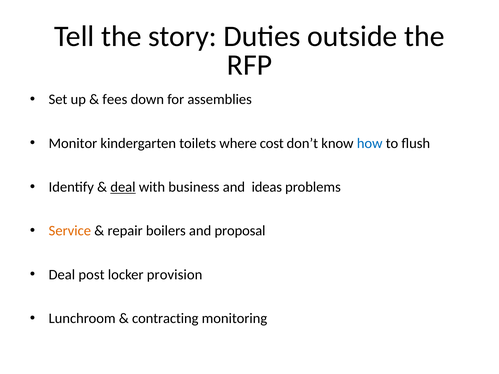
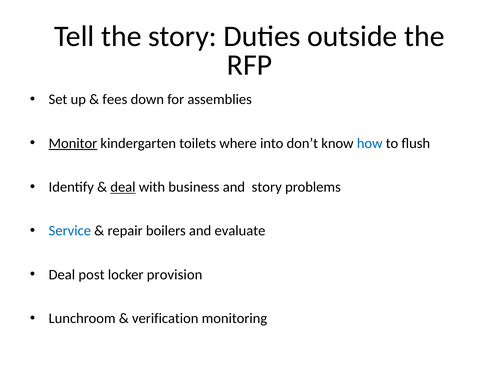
Monitor underline: none -> present (73, 143)
cost: cost -> into (272, 143)
and ideas: ideas -> story (267, 187)
Service colour: orange -> blue (70, 231)
proposal: proposal -> evaluate (240, 231)
contracting: contracting -> verification (165, 319)
